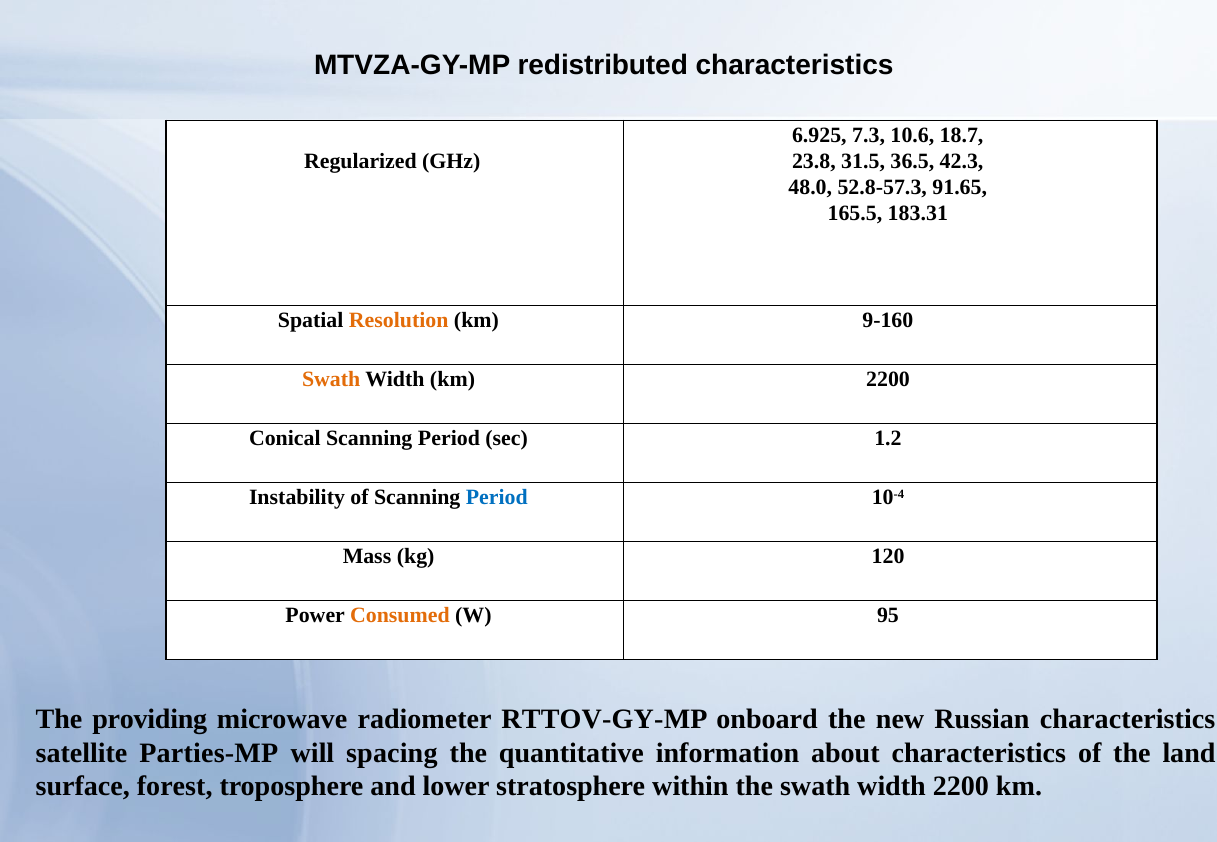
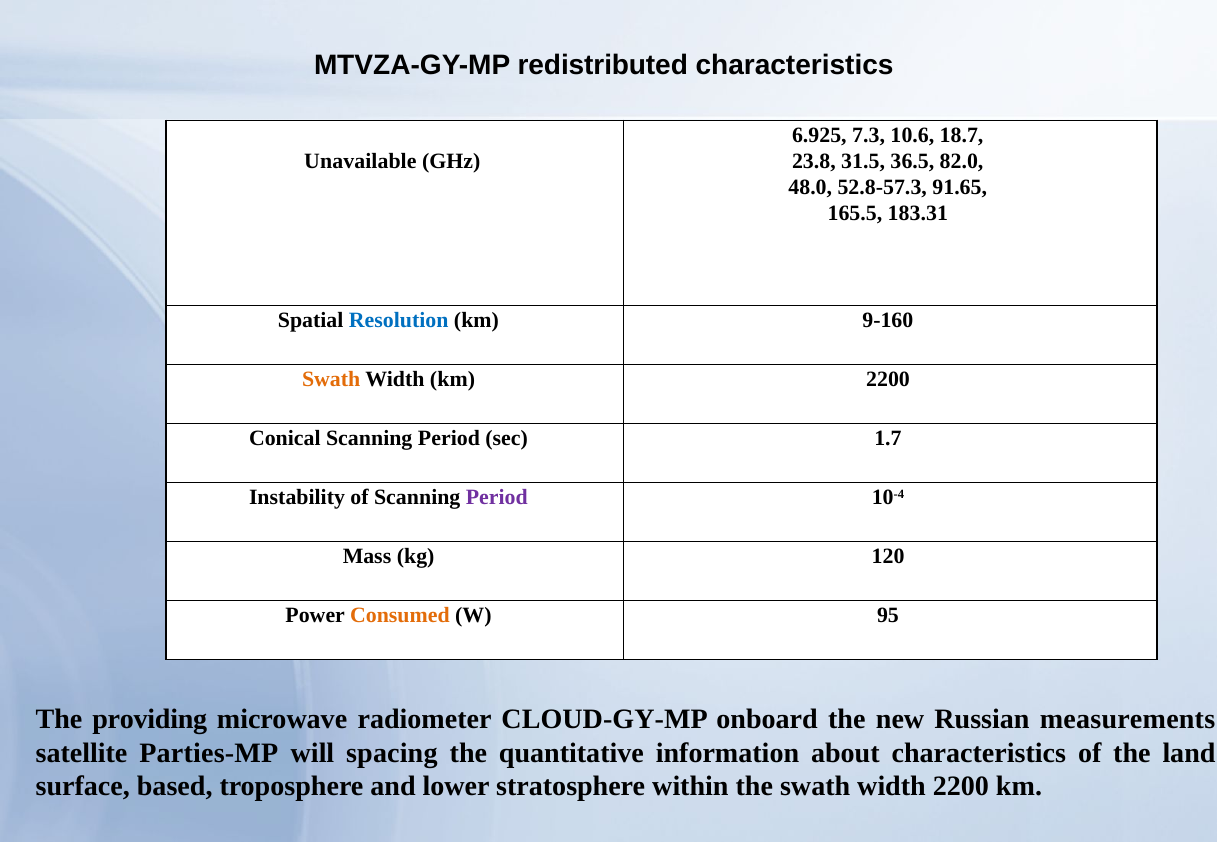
Regularized: Regularized -> Unavailable (360, 162)
42.3: 42.3 -> 82.0 (962, 162)
Resolution colour: orange -> blue (399, 321)
1.2: 1.2 -> 1.7 (888, 439)
Period colour: blue -> purple (497, 498)
RTTOV-GY-MP: RTTOV-GY-MP -> CLOUD-GY-MP (605, 720)
Russian characteristics: characteristics -> measurements (1128, 720)
forest: forest -> based (175, 787)
